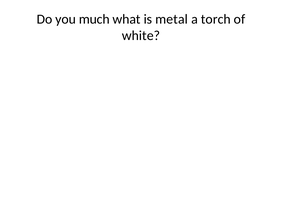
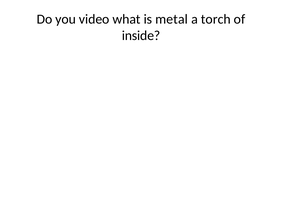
much: much -> video (94, 19)
white: white -> inside (141, 36)
